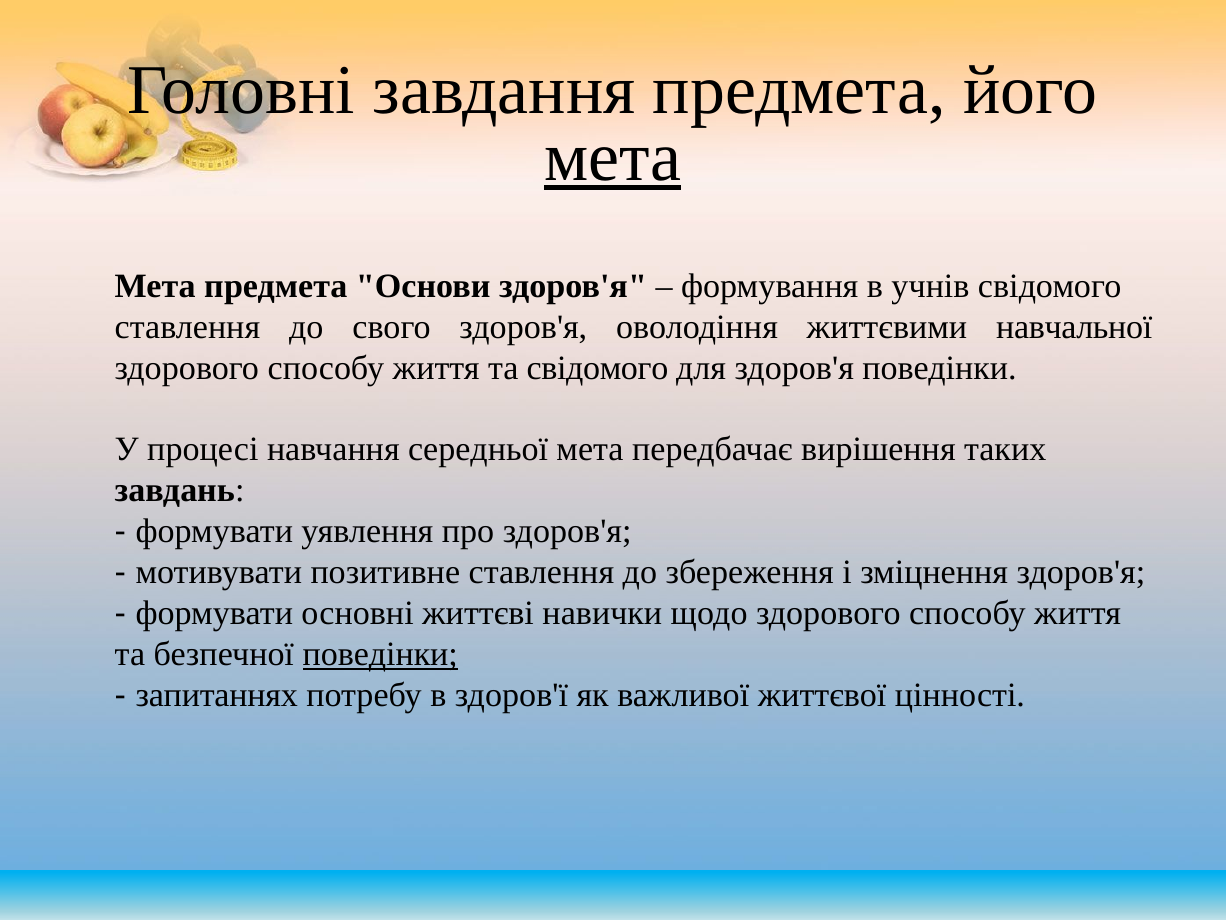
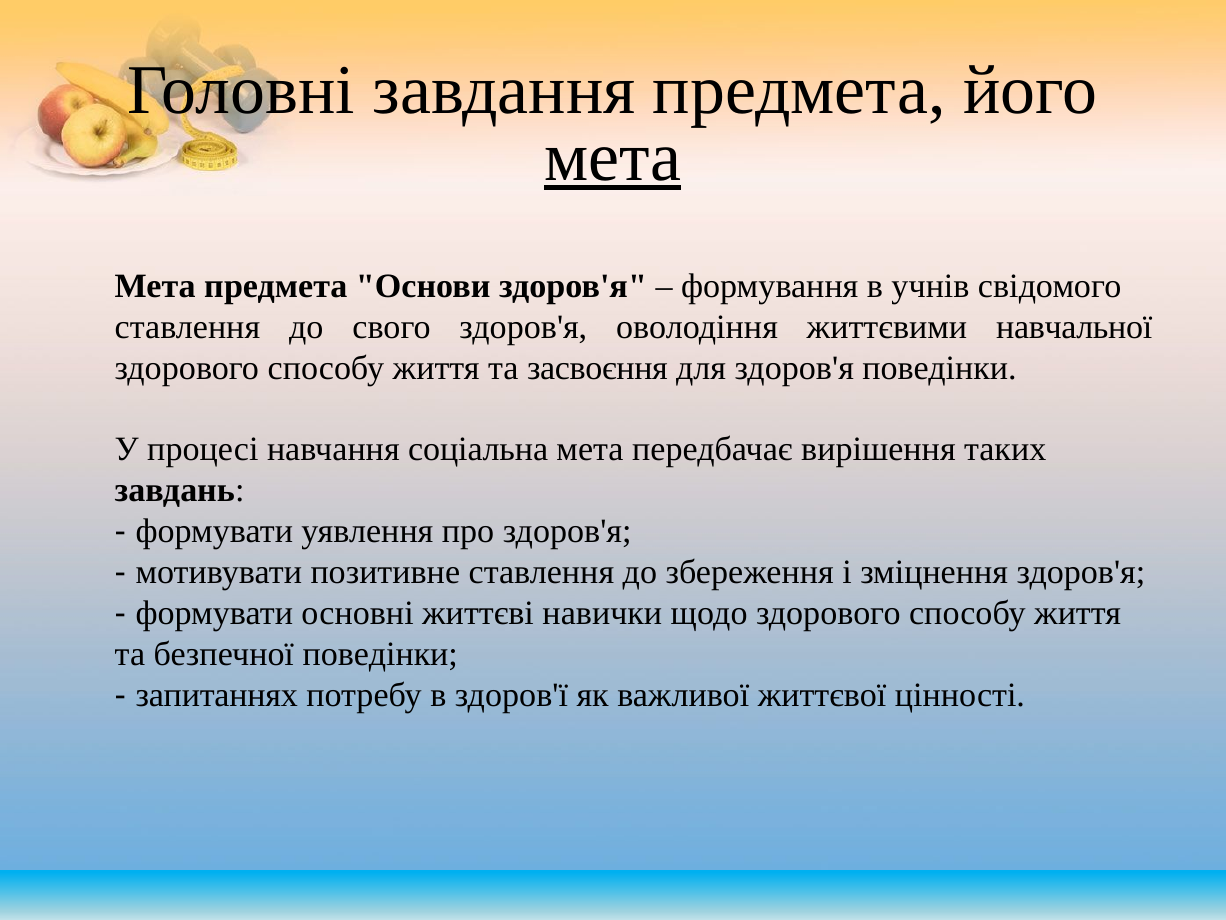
та свідомого: свідомого -> засвоєння (597, 368)
середньої: середньої -> соціальна (478, 449)
поведінки underline: present -> none (380, 654)
